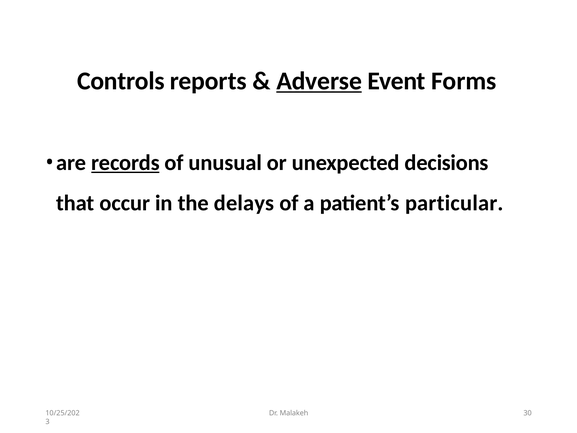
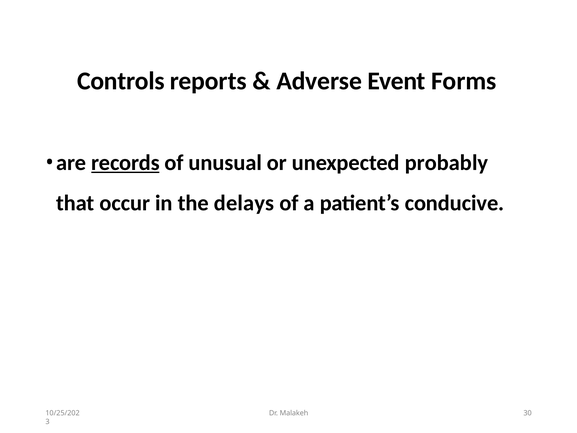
Adverse underline: present -> none (319, 81)
decisions: decisions -> probably (446, 163)
particular: particular -> conducive (454, 203)
